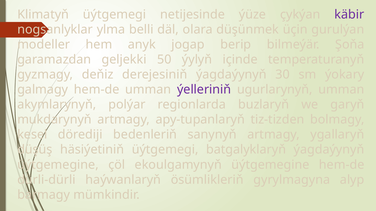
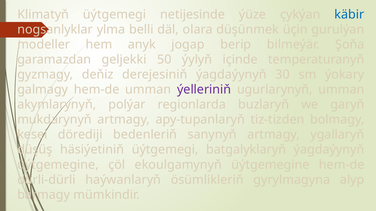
käbir colour: purple -> blue (349, 15)
